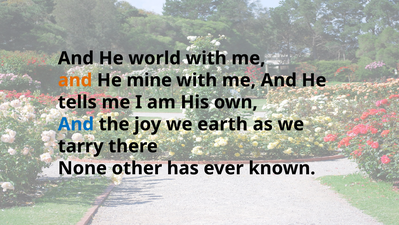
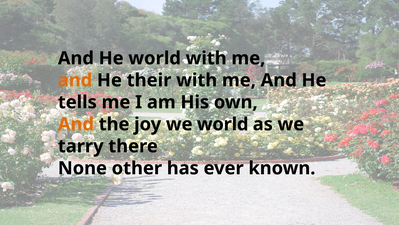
mine: mine -> their (149, 80)
And colour: blue -> orange (76, 124)
we earth: earth -> world (223, 124)
